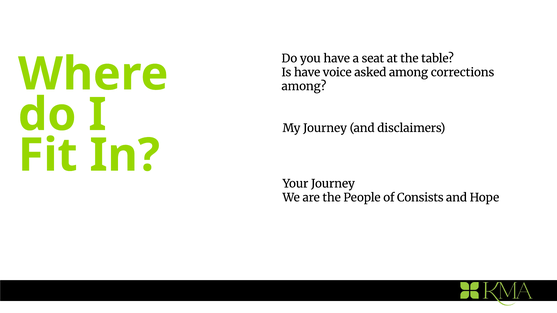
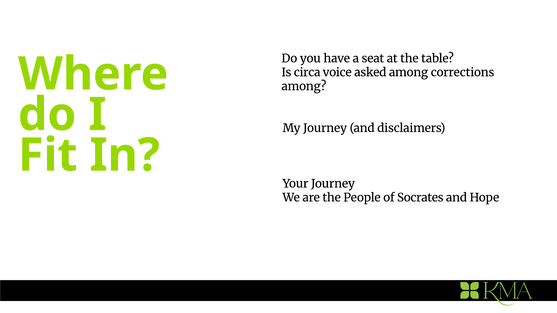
Is have: have -> circa (307, 72)
Consists: Consists -> Socrates (420, 198)
